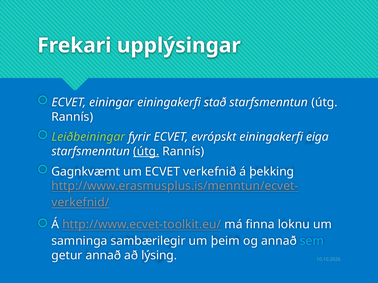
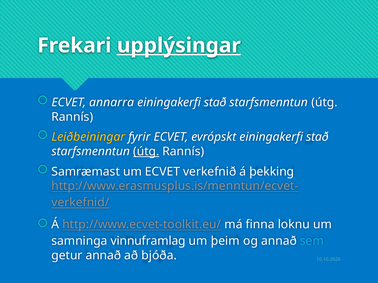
upplýsingar underline: none -> present (179, 46)
einingar: einingar -> annarra (112, 103)
Leiðbeiningar colour: light green -> yellow (88, 137)
evrópskt einingakerfi eiga: eiga -> stað (317, 137)
Gagnkvæmt: Gagnkvæmt -> Samræmast (86, 172)
sambærilegir: sambærilegir -> vinnuframlag (148, 241)
lýsing: lýsing -> bjóða (159, 256)
